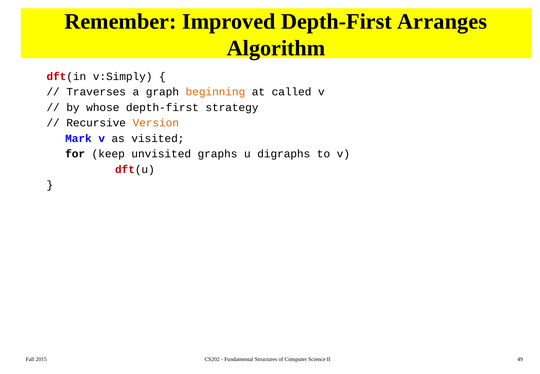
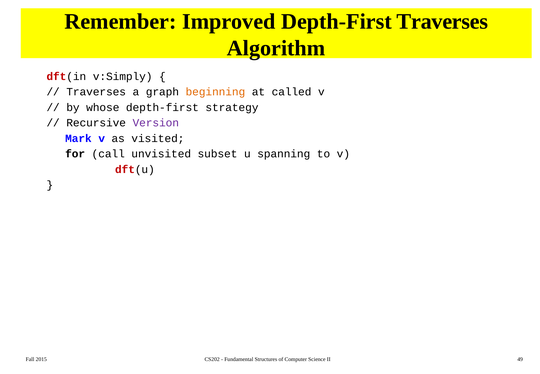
Depth-First Arranges: Arranges -> Traverses (442, 21)
Version colour: orange -> purple (156, 123)
keep: keep -> call (108, 154)
graphs: graphs -> subset (218, 154)
digraphs: digraphs -> spanning (284, 154)
